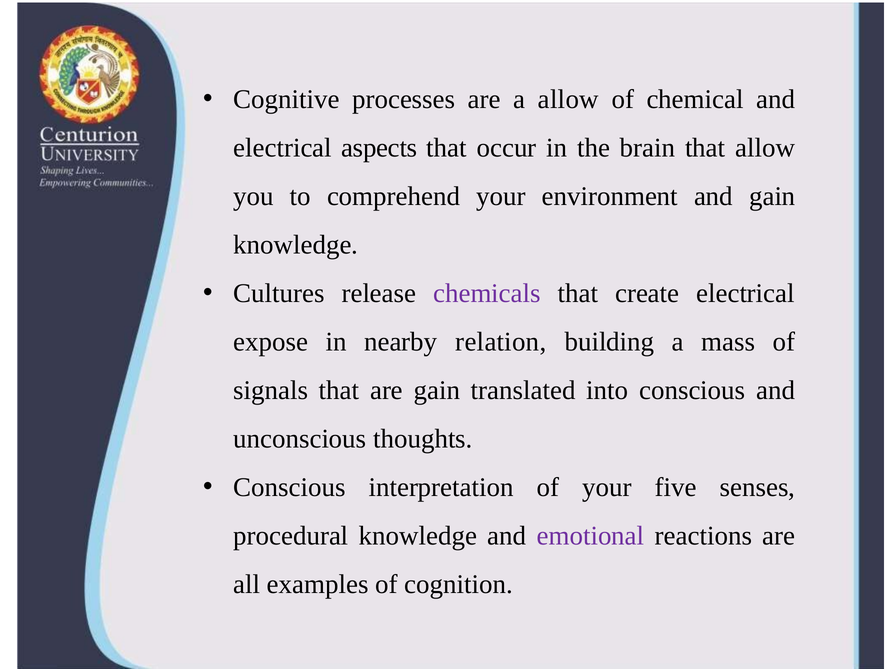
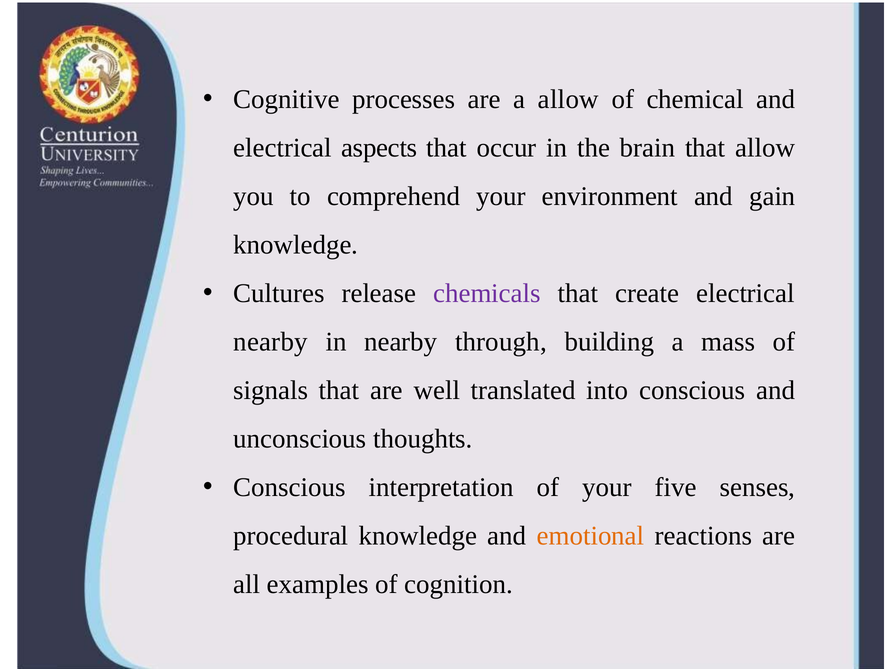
expose: expose -> nearby (271, 341)
relation: relation -> through (501, 341)
are gain: gain -> well (437, 390)
emotional colour: purple -> orange (591, 535)
